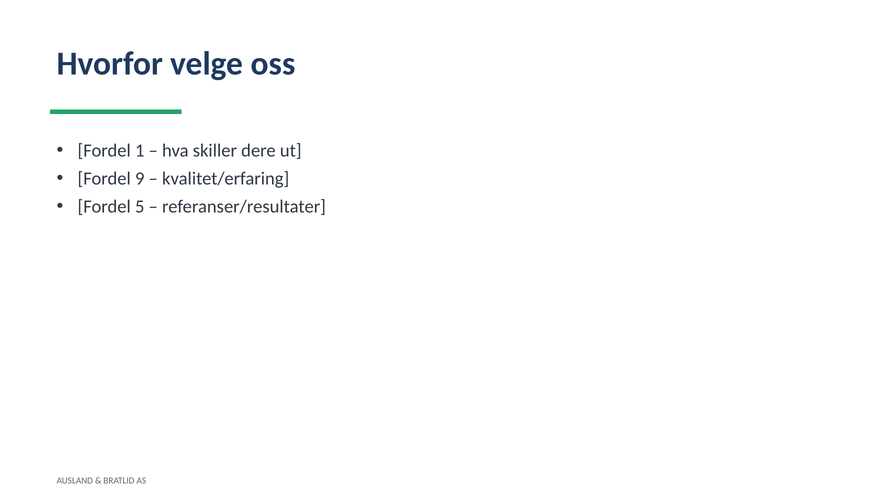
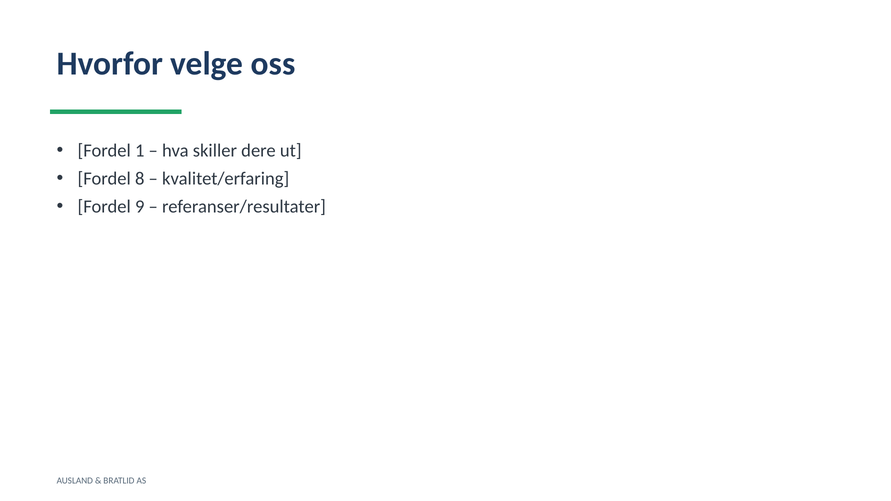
9: 9 -> 8 (140, 179)
5: 5 -> 9 (140, 207)
